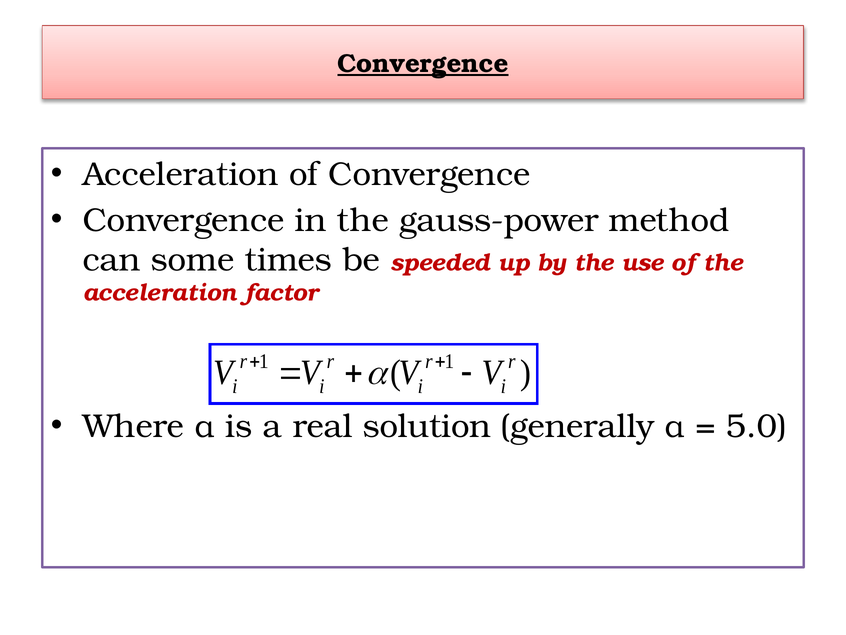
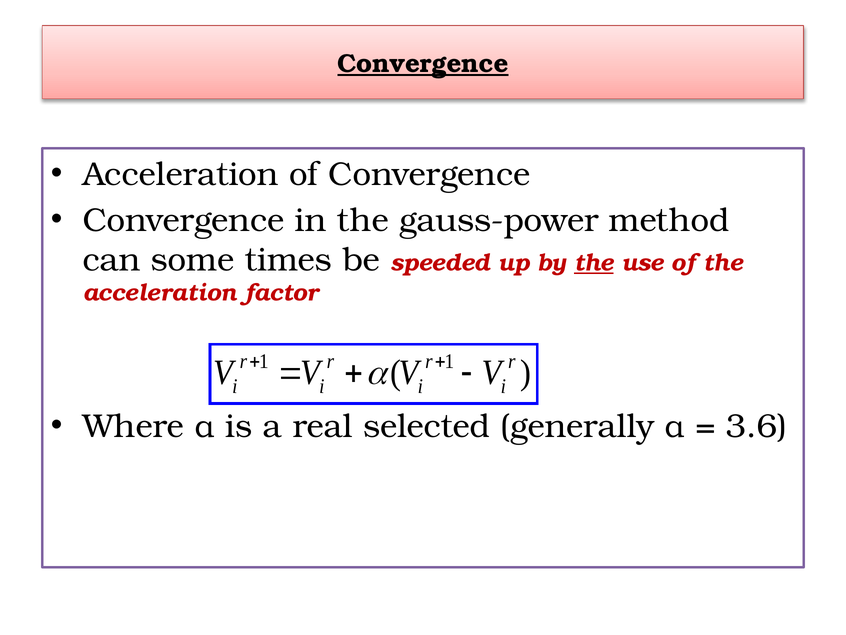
the underline: none -> present (594, 263)
solution: solution -> selected (427, 426)
5.0: 5.0 -> 3.6 (756, 426)
